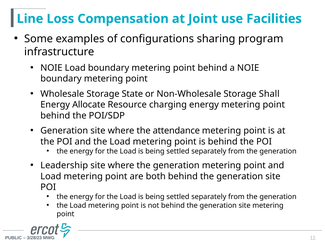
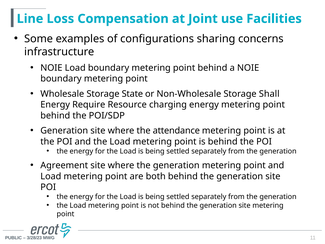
program: program -> concerns (261, 39)
Allocate: Allocate -> Require (89, 105)
Leadership: Leadership -> Agreement (64, 165)
